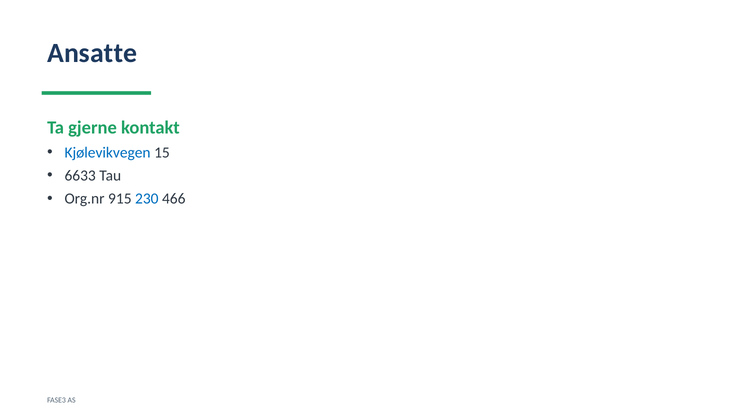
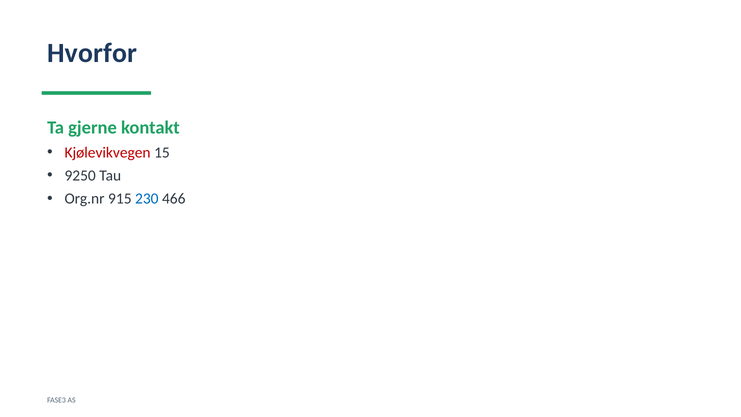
Ansatte: Ansatte -> Hvorfor (92, 53)
Kjølevikvegen colour: blue -> red (108, 152)
6633: 6633 -> 9250 (80, 176)
